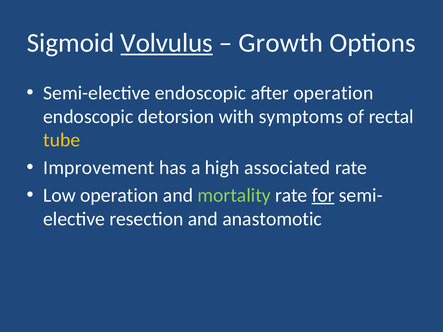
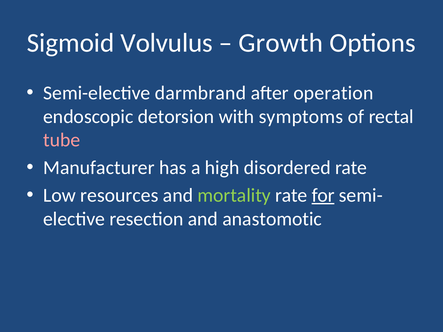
Volvulus underline: present -> none (167, 43)
Semi-elective endoscopic: endoscopic -> darmbrand (200, 93)
tube colour: yellow -> pink (62, 140)
Improvement: Improvement -> Manufacturer (99, 168)
associated: associated -> disordered (287, 168)
Low operation: operation -> resources (119, 195)
